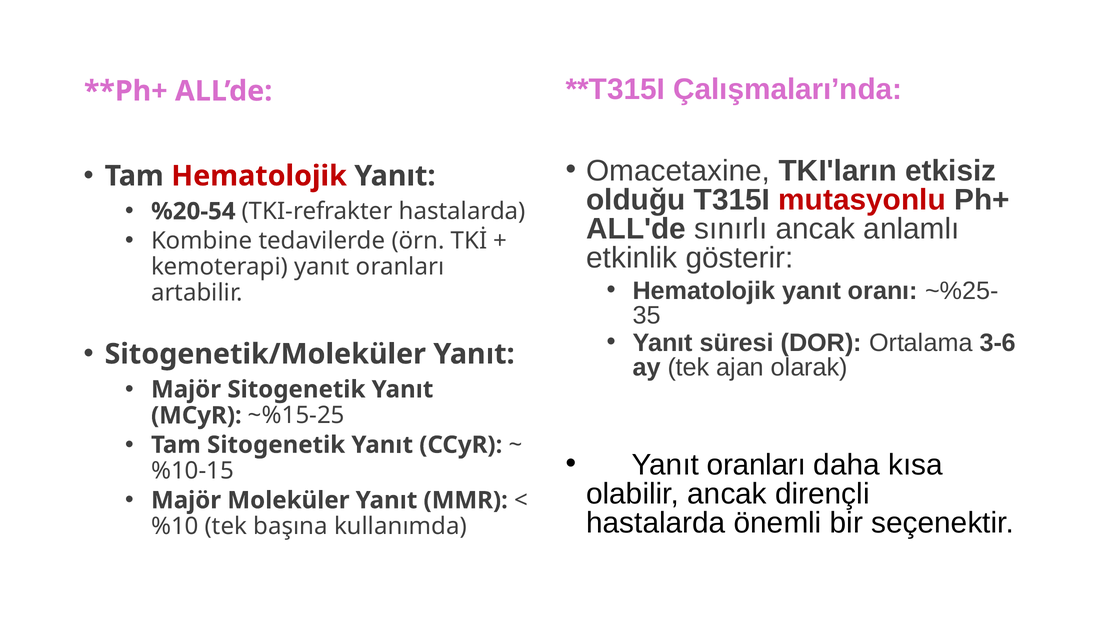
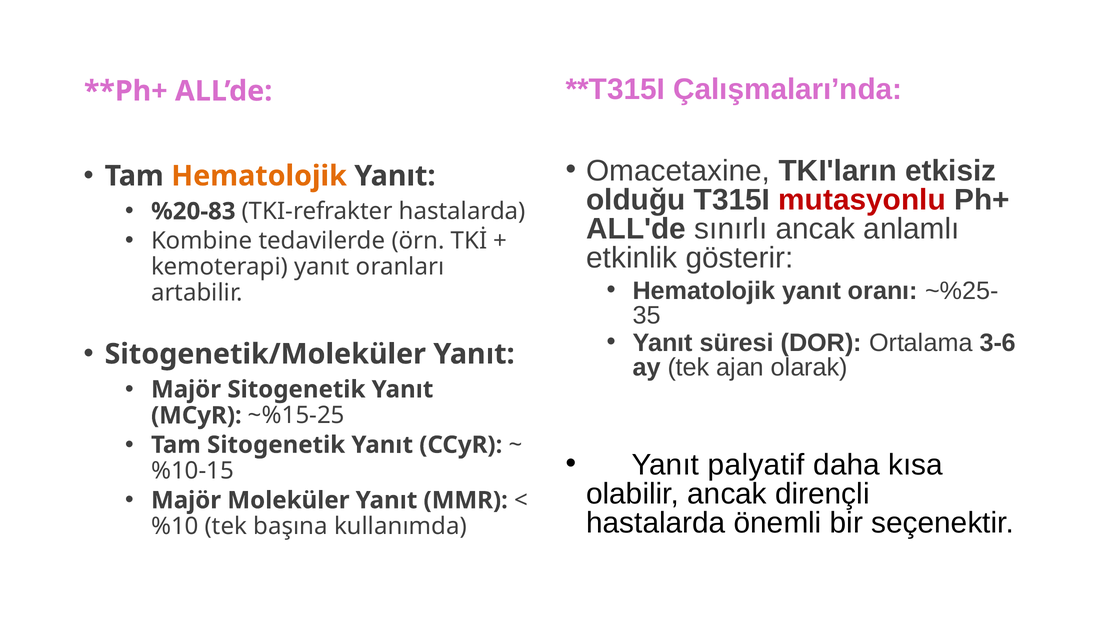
Hematolojik colour: red -> orange (259, 176)
%20-54: %20-54 -> %20-83 (193, 211)
oranları: oranları -> palyatif (756, 465)
